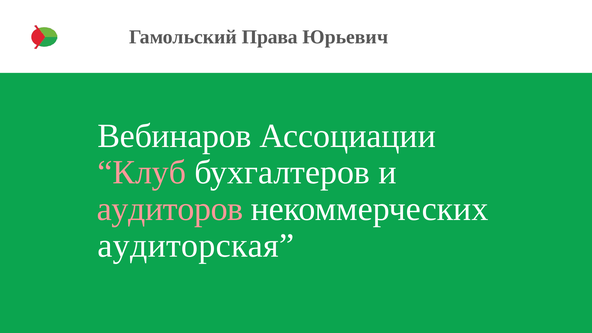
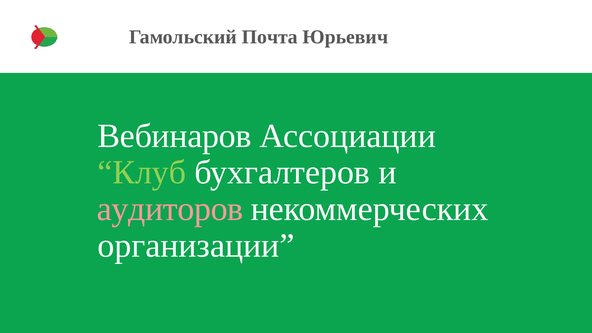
Права: Права -> Почта (270, 37)
Клуб colour: pink -> light green (142, 172)
аудиторская: аудиторская -> организации (196, 246)
